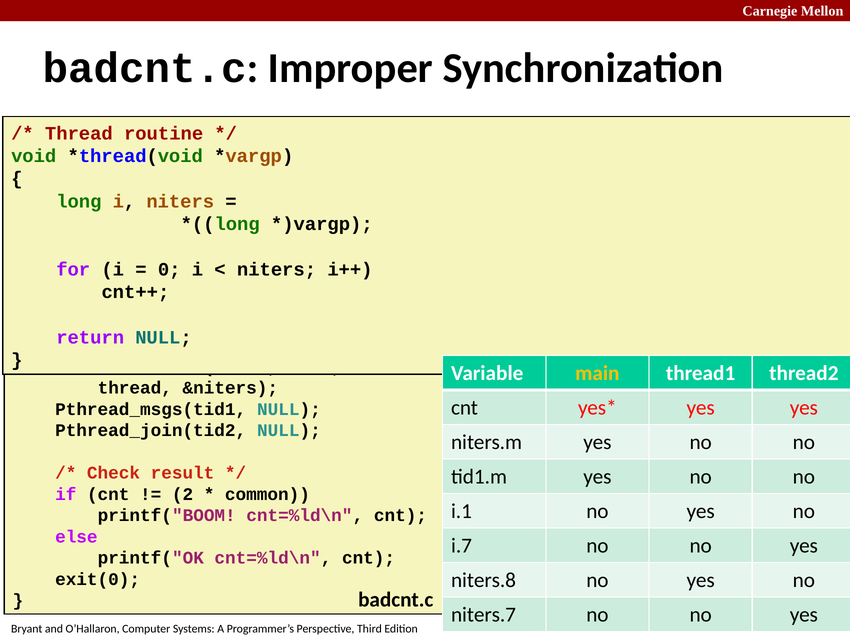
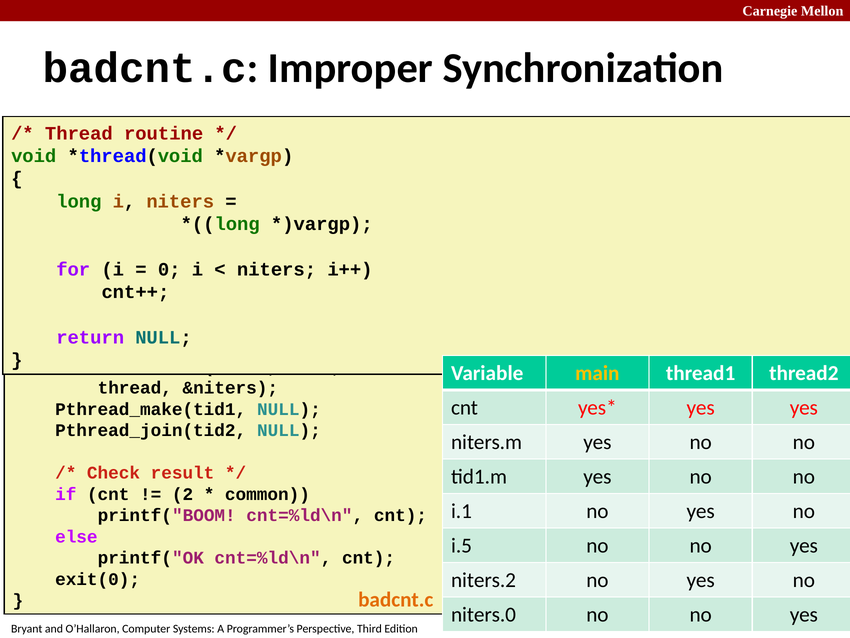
Pthread_msgs(tid1: Pthread_msgs(tid1 -> Pthread_make(tid1 (151, 409)
i.7: i.7 -> i.5 (462, 545)
niters.8: niters.8 -> niters.2 (483, 580)
badcnt.c colour: black -> orange (396, 599)
niters.7: niters.7 -> niters.0 (483, 614)
